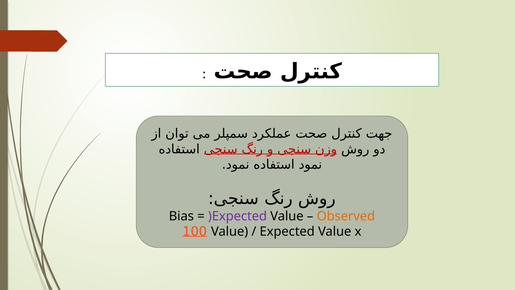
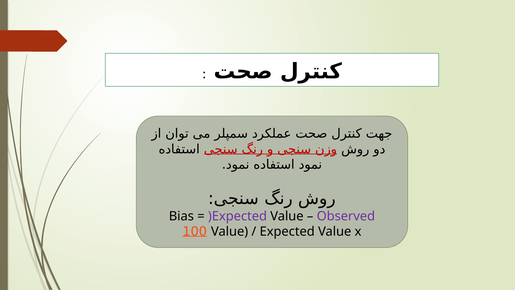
Observed colour: orange -> purple (346, 216)
